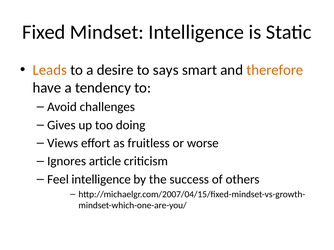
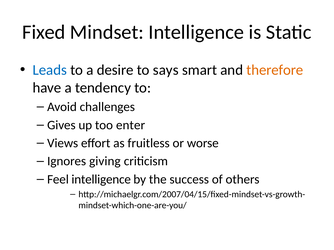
Leads colour: orange -> blue (50, 70)
doing: doing -> enter (131, 125)
article: article -> giving (105, 162)
